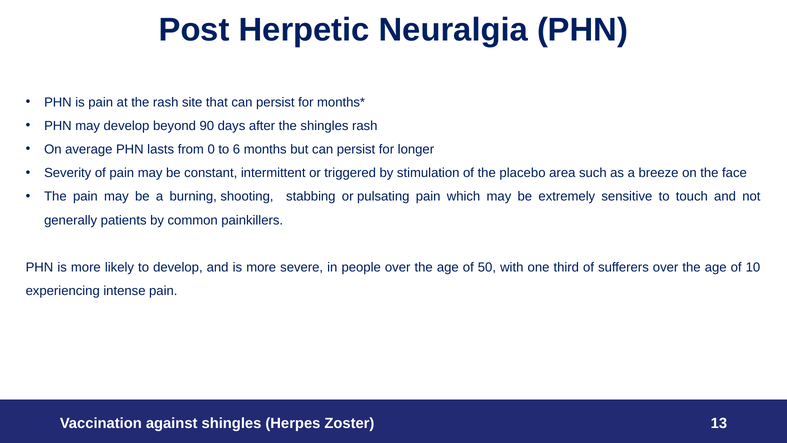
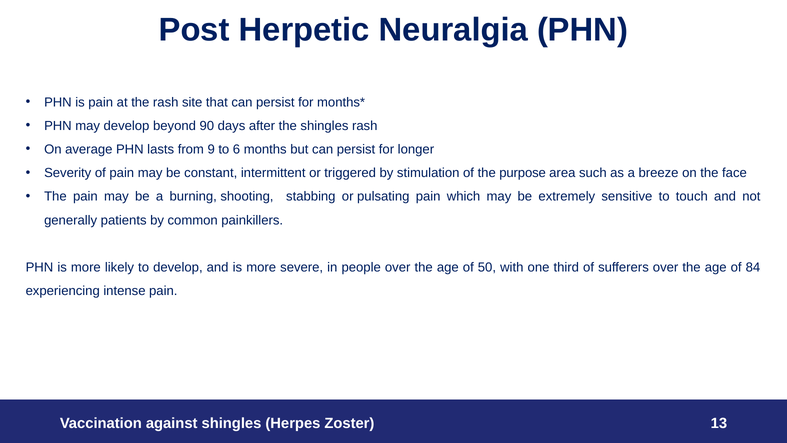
0: 0 -> 9 (211, 149)
placebo: placebo -> purpose (523, 173)
10: 10 -> 84 (753, 267)
